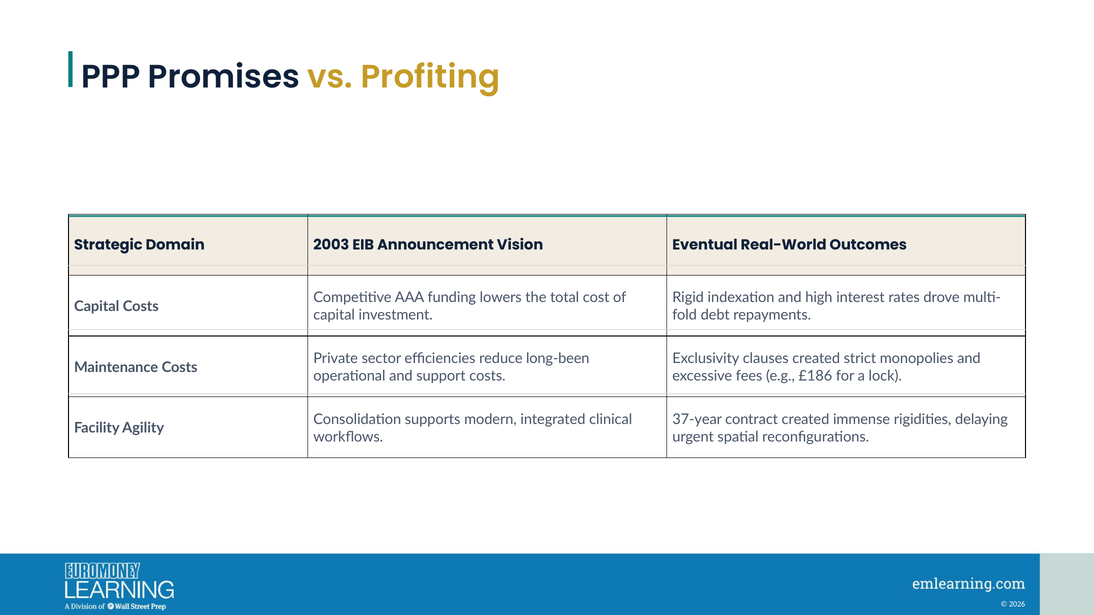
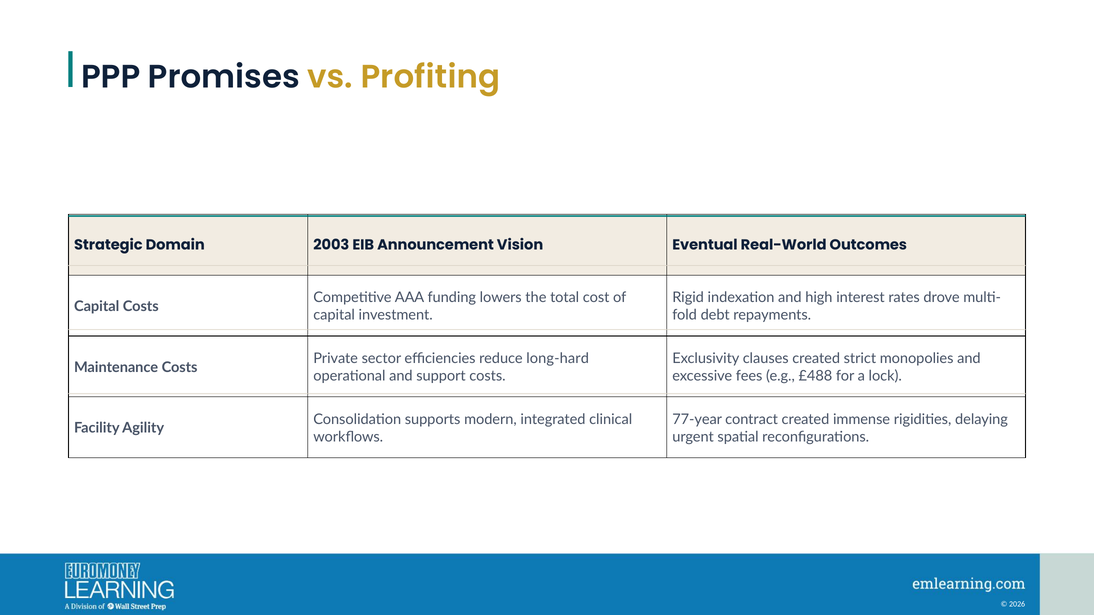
long-been: long-been -> long-hard (558, 359)
£186: £186 -> £488 (815, 376)
37-year: 37-year -> 77-year (697, 420)
